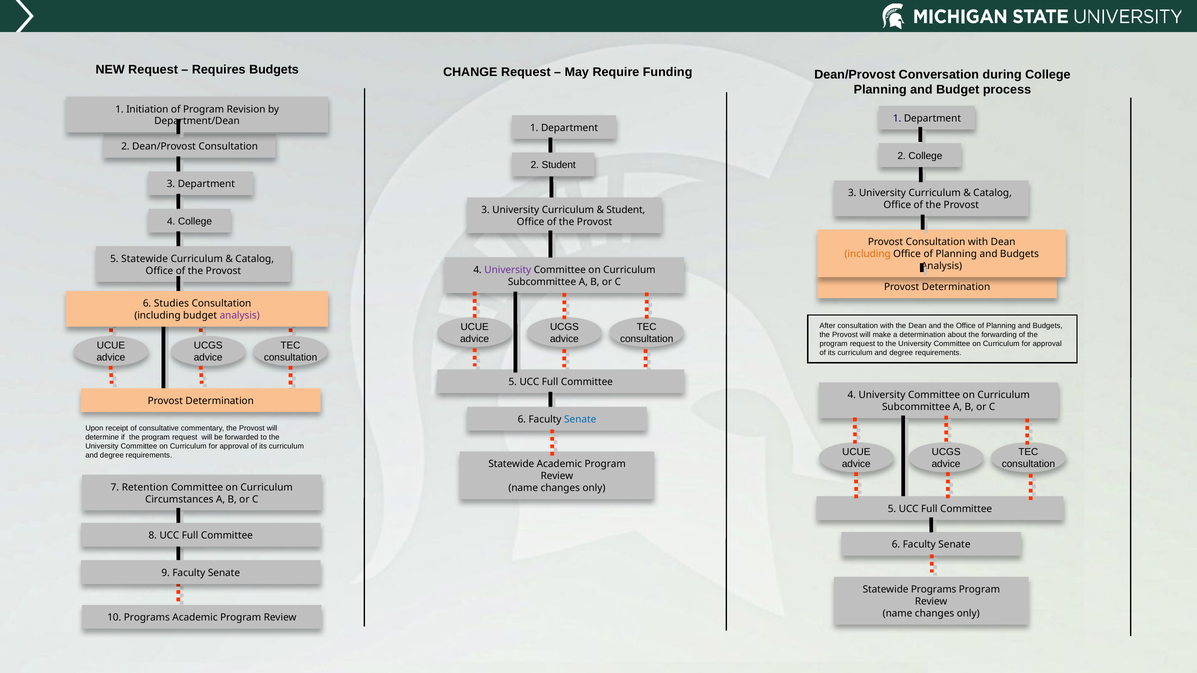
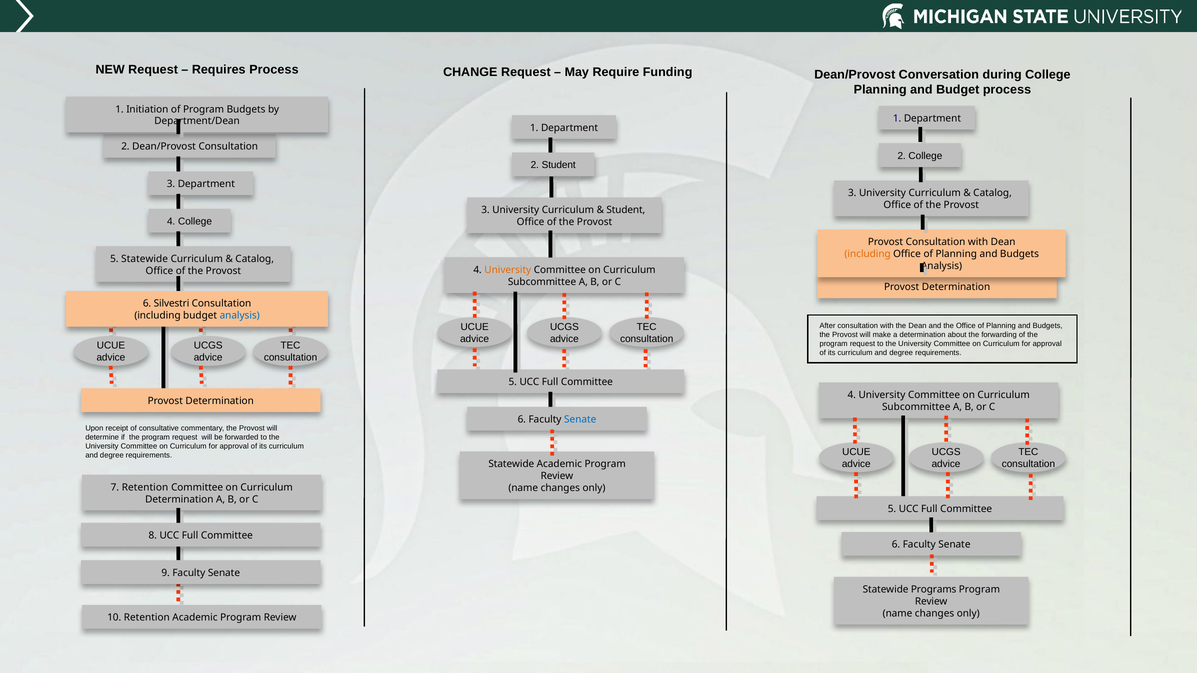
Requires Budgets: Budgets -> Process (274, 69)
Program Revision: Revision -> Budgets (246, 109)
University colour: purple -> orange (508, 270)
Studies: Studies -> Silvestri (172, 304)
analysis colour: purple -> blue (240, 316)
Circumstances: Circumstances -> Determination (179, 499)
10 Programs: Programs -> Retention (147, 618)
